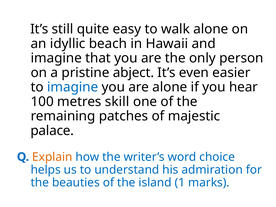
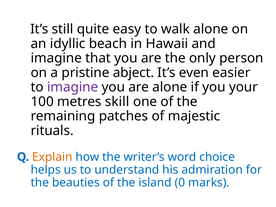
imagine colour: blue -> purple (73, 87)
hear: hear -> your (243, 87)
palace: palace -> rituals (52, 131)
1: 1 -> 0 (180, 183)
